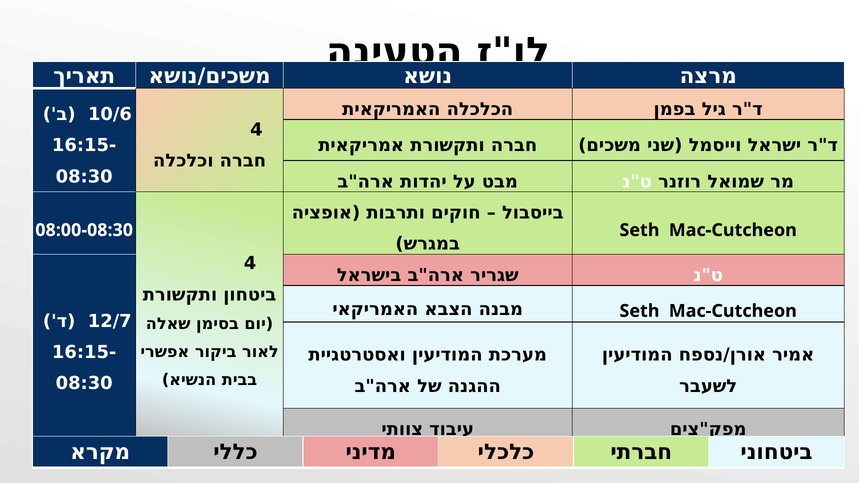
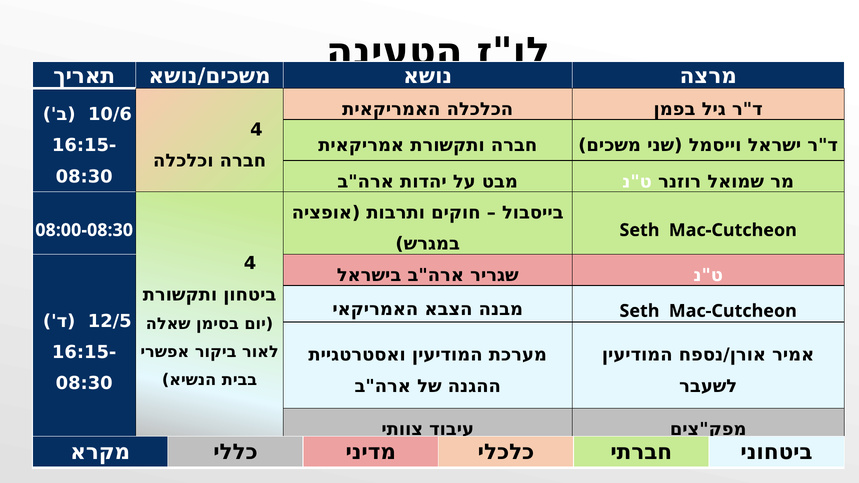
12/7: 12/7 -> 12/5 (110, 321)
